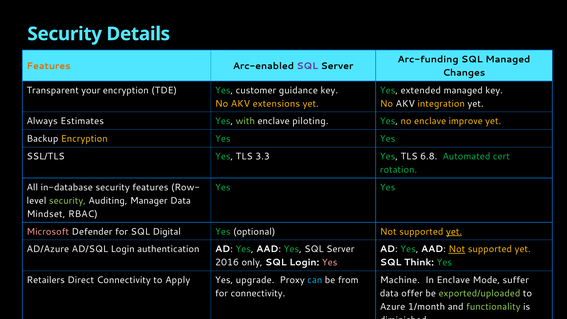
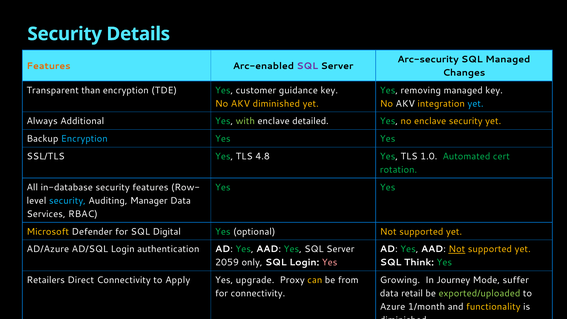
Arc-funding: Arc-funding -> Arc-security (428, 59)
your: your -> than (91, 90)
extended: extended -> removing (421, 90)
AKV extensions: extensions -> diminished (276, 104)
yet colour: white -> light blue (475, 104)
Estimates: Estimates -> Additional (82, 121)
enclave piloting: piloting -> detailed (310, 121)
enclave improve: improve -> security (466, 121)
Encryption colour: yellow -> light blue (84, 139)
3.3: 3.3 -> 4.8 (263, 156)
6.8: 6.8 -> 1.0 (429, 156)
security colour: light green -> light blue (67, 201)
Mindset: Mindset -> Services (46, 214)
Microsoft colour: pink -> yellow (48, 232)
yet underline: present -> none (454, 232)
2016: 2016 -> 2059 (227, 262)
can colour: light blue -> yellow (315, 280)
Machine: Machine -> Growing (400, 280)
In Enclave: Enclave -> Journey (453, 280)
offer: offer -> retail (412, 293)
functionality colour: light green -> yellow (493, 307)
